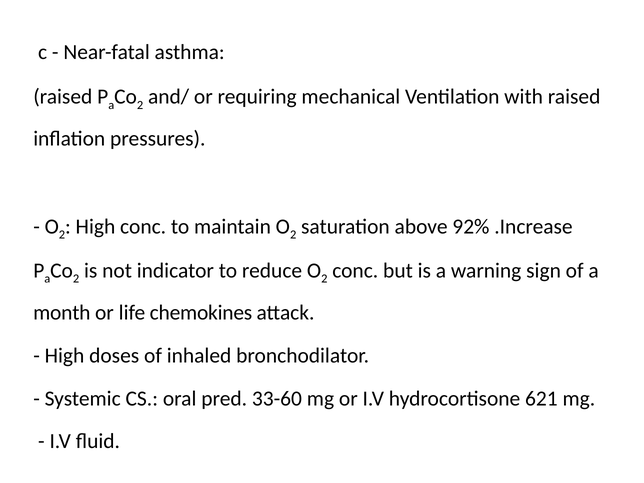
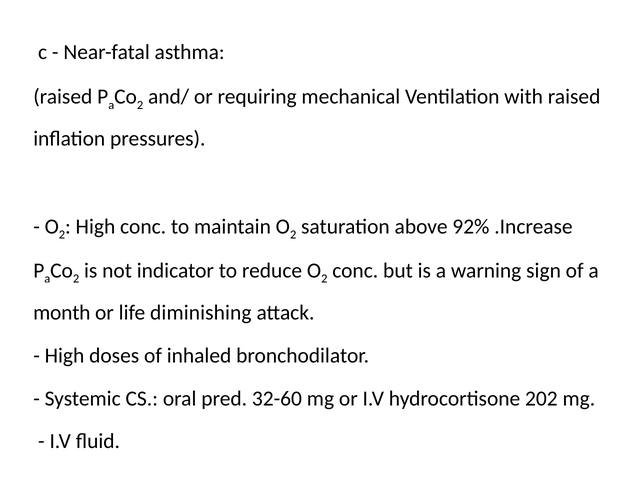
chemokines: chemokines -> diminishing (201, 313)
33-60: 33-60 -> 32-60 (277, 398)
621: 621 -> 202 (541, 398)
